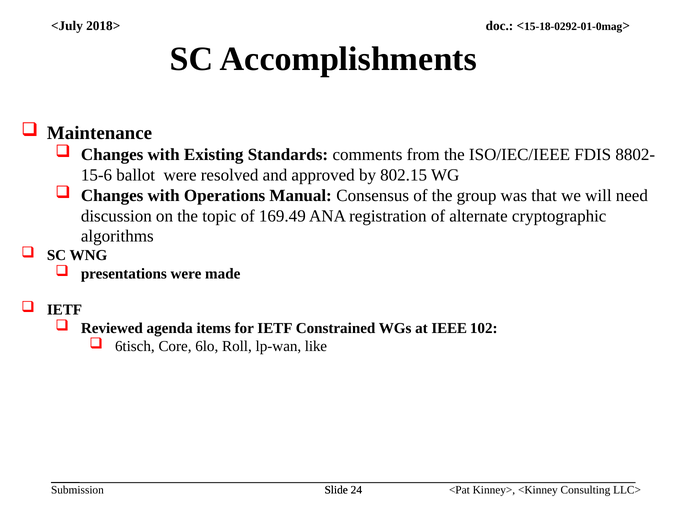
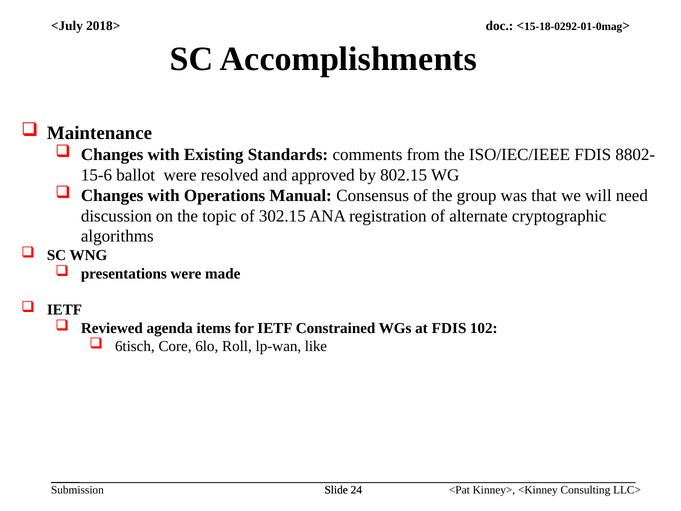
169.49: 169.49 -> 302.15 (282, 216)
at IEEE: IEEE -> FDIS (449, 328)
